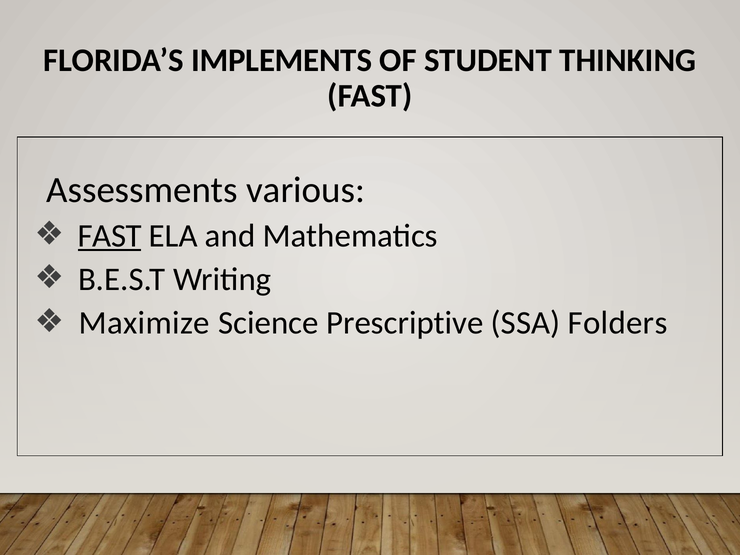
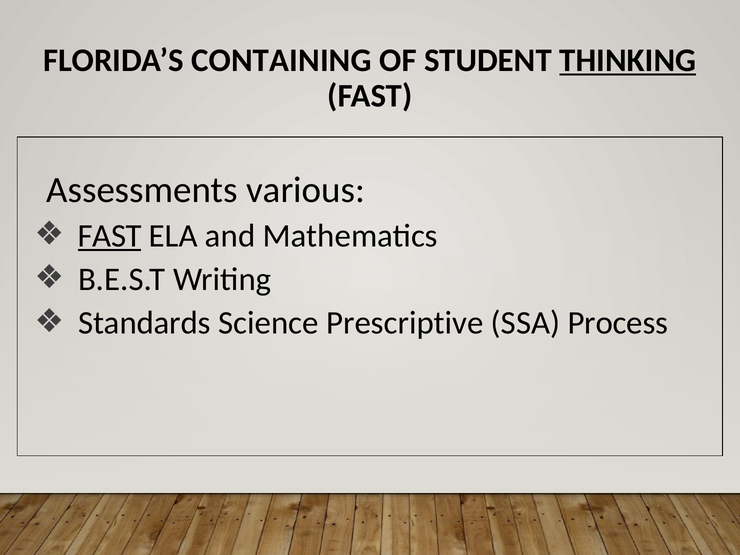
IMPLEMENTS: IMPLEMENTS -> CONTAINING (281, 60)
THINKING underline: none -> present (628, 60)
Maximize: Maximize -> Standards (144, 323)
Folders: Folders -> Process (618, 323)
